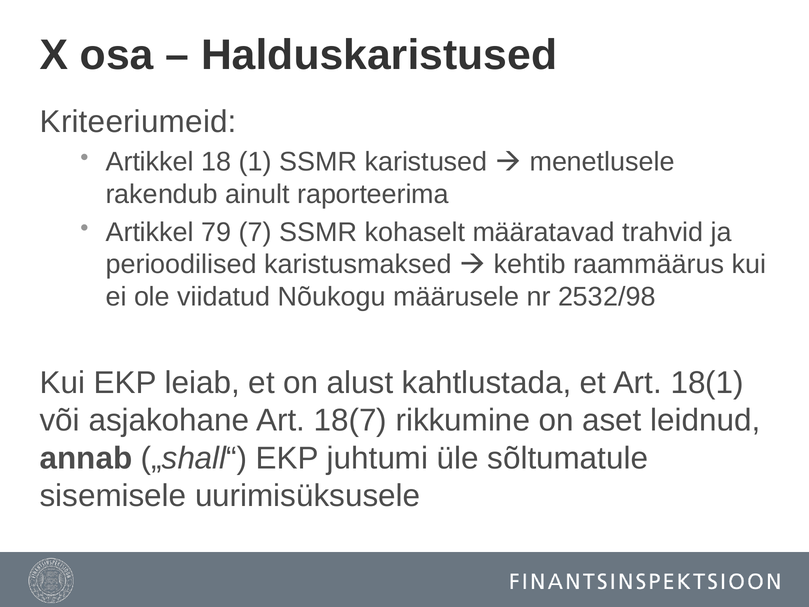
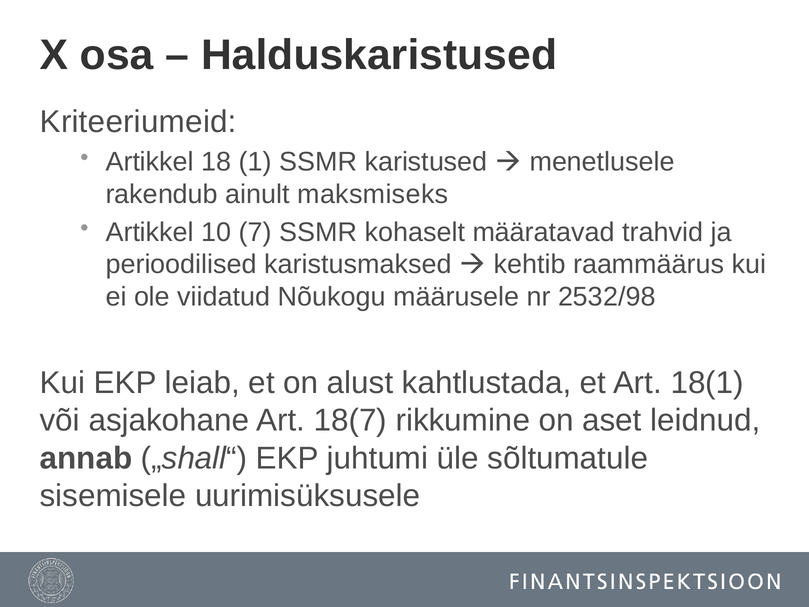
raporteerima: raporteerima -> maksmiseks (373, 194)
79: 79 -> 10 (216, 232)
